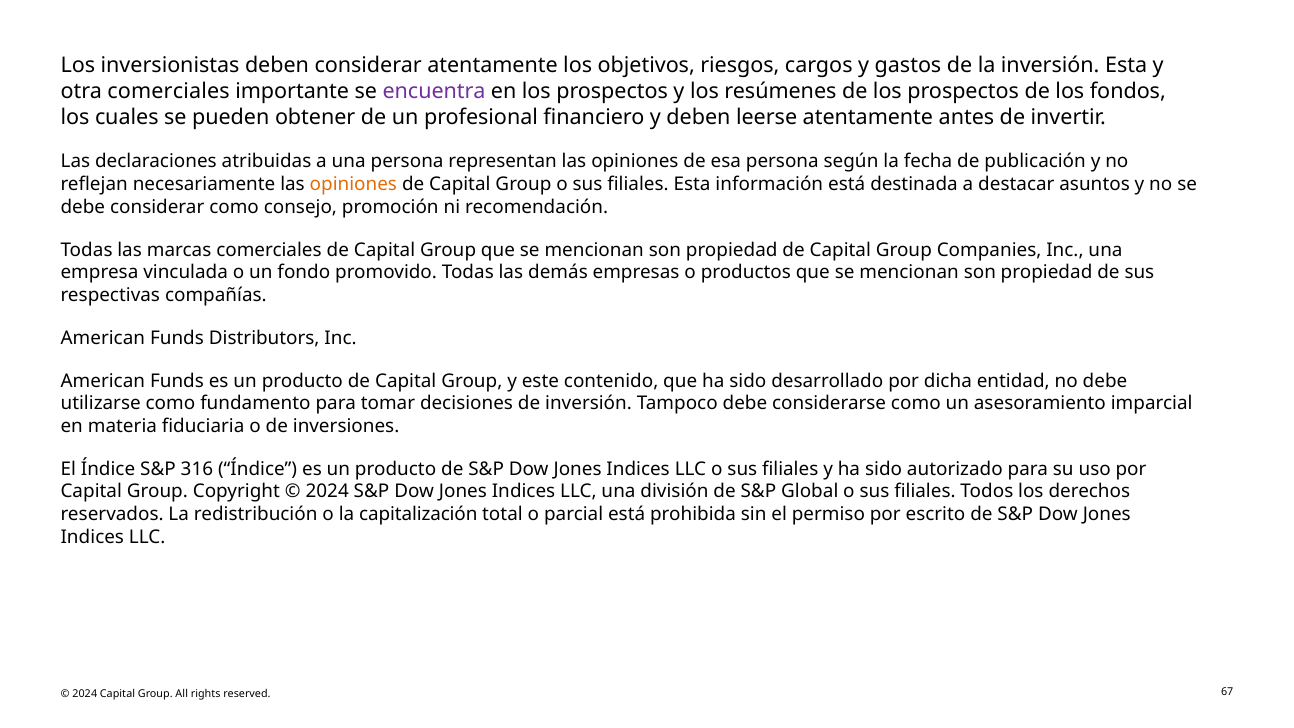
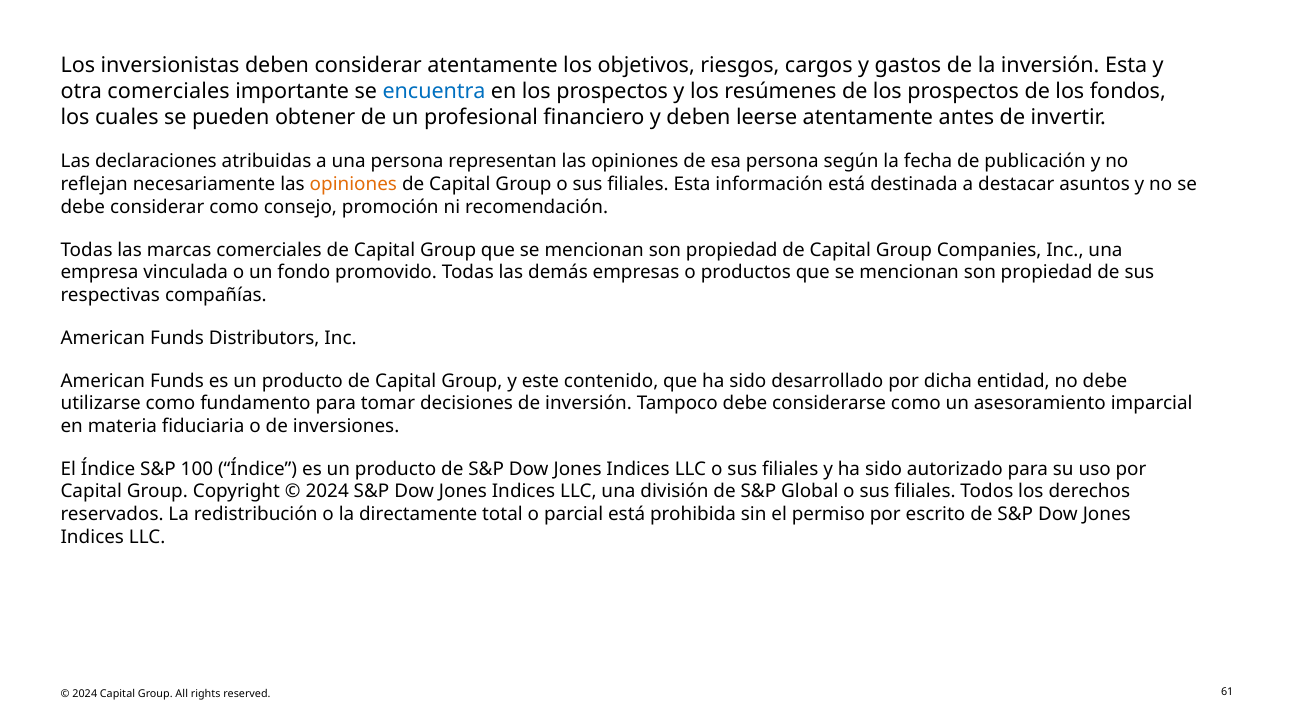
encuentra colour: purple -> blue (434, 91)
316: 316 -> 100 (197, 469)
capitalización: capitalización -> directamente (418, 514)
67: 67 -> 61 (1227, 692)
